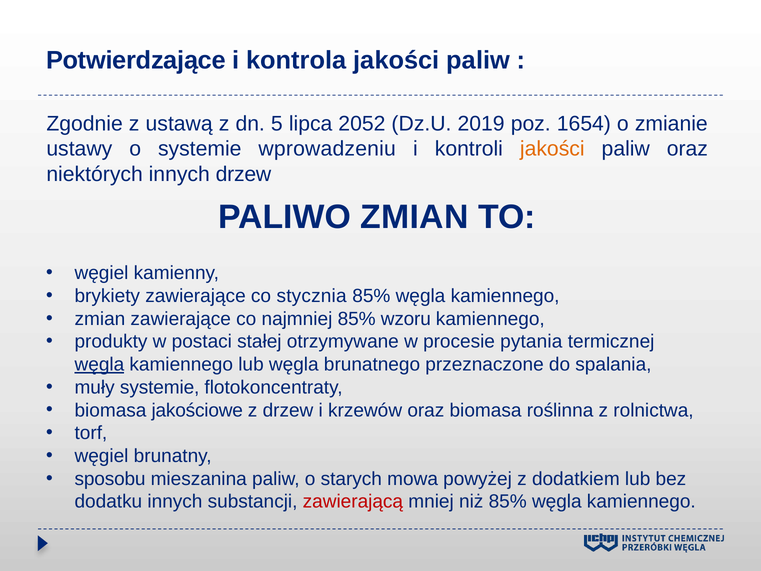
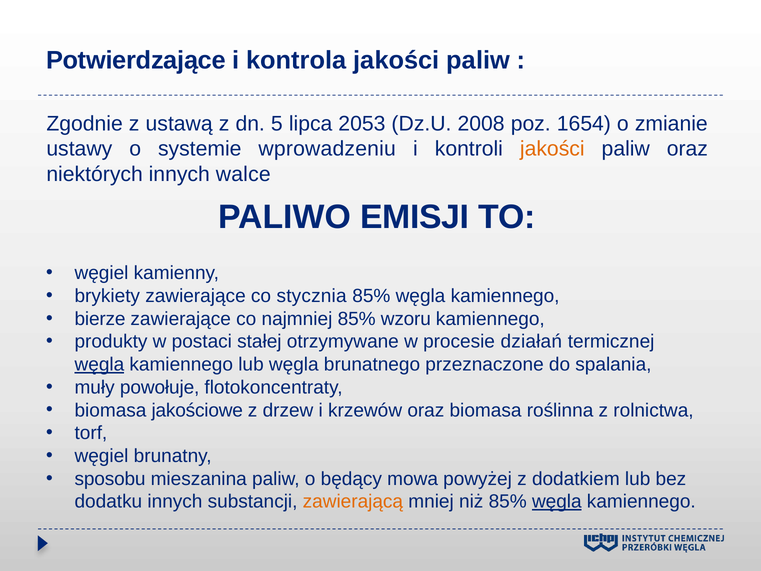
2052: 2052 -> 2053 (362, 123)
2019: 2019 -> 2008 (481, 123)
innych drzew: drzew -> walce (243, 174)
PALIWO ZMIAN: ZMIAN -> EMISJI (415, 217)
zmian: zmian -> bierze (100, 319)
pytania: pytania -> działań (531, 342)
muły systemie: systemie -> powołuje (160, 387)
starych: starych -> będący (351, 479)
zawierającą colour: red -> orange (353, 501)
węgla underline: none -> present (557, 501)
